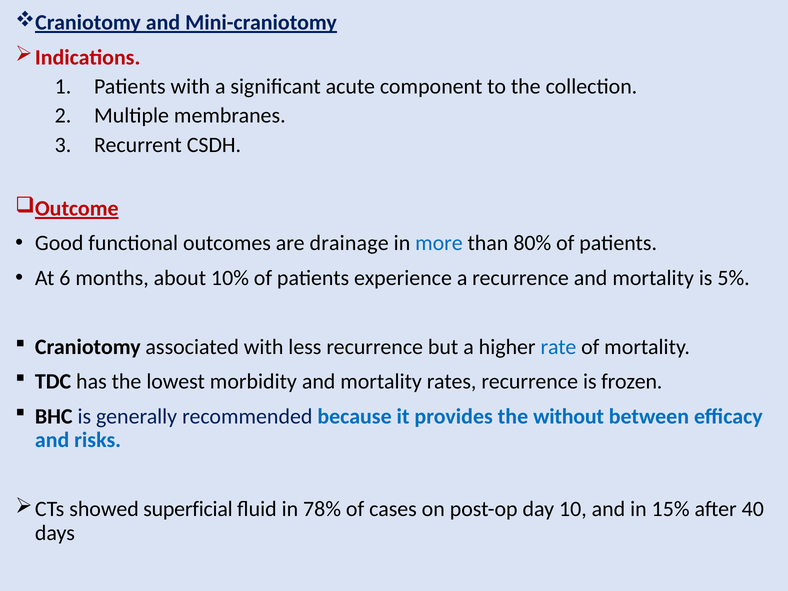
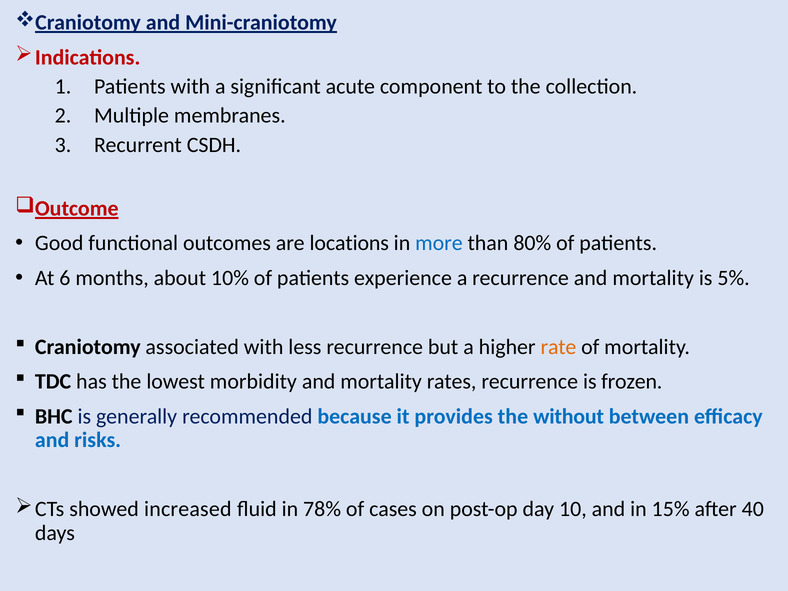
drainage: drainage -> locations (349, 243)
rate colour: blue -> orange (558, 347)
superficial: superficial -> increased (188, 509)
